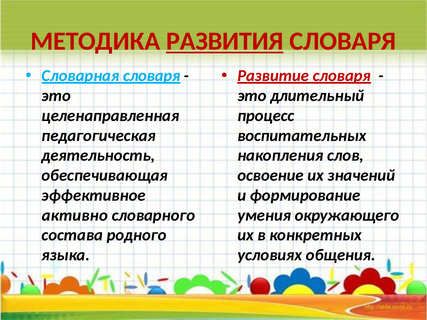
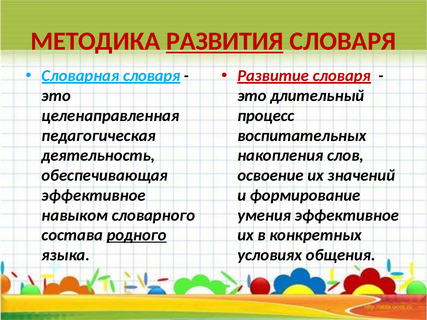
активно: активно -> навыком (75, 215)
умения окружающего: окружающего -> эффективное (347, 215)
родного underline: none -> present (137, 235)
